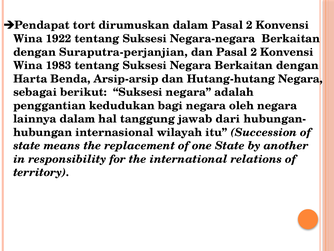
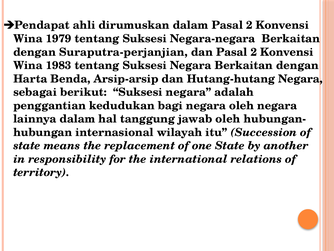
tort: tort -> ahli (84, 25)
1922: 1922 -> 1979 (59, 39)
jawab dari: dari -> oleh (228, 119)
